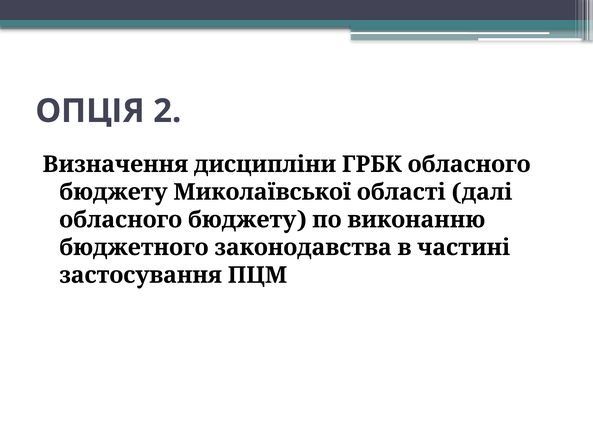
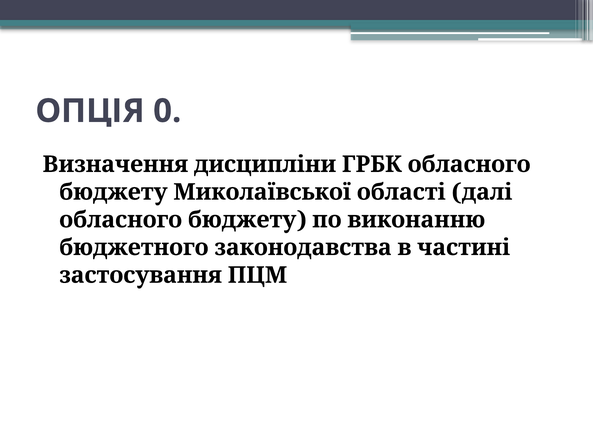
2: 2 -> 0 (167, 111)
